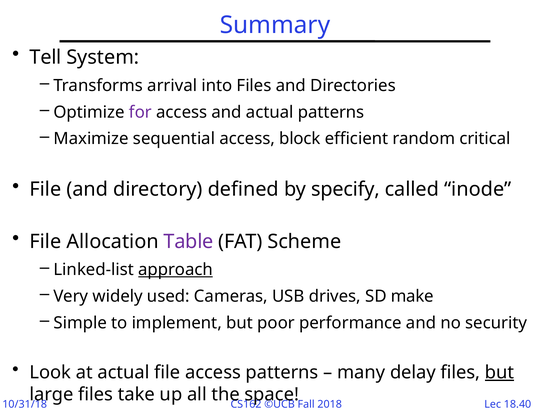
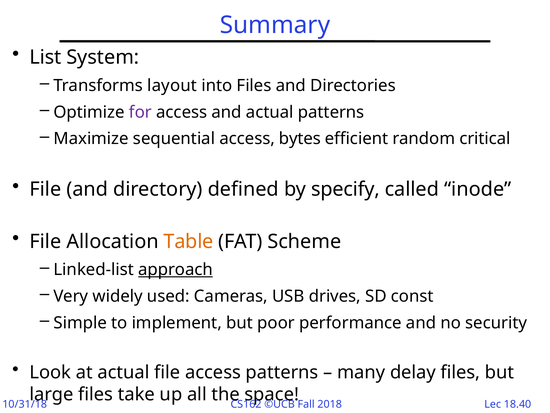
Tell: Tell -> List (45, 57)
arrival: arrival -> layout (172, 85)
block: block -> bytes (300, 139)
Table colour: purple -> orange (189, 241)
make: make -> const (412, 296)
but underline: present -> none (500, 372)
